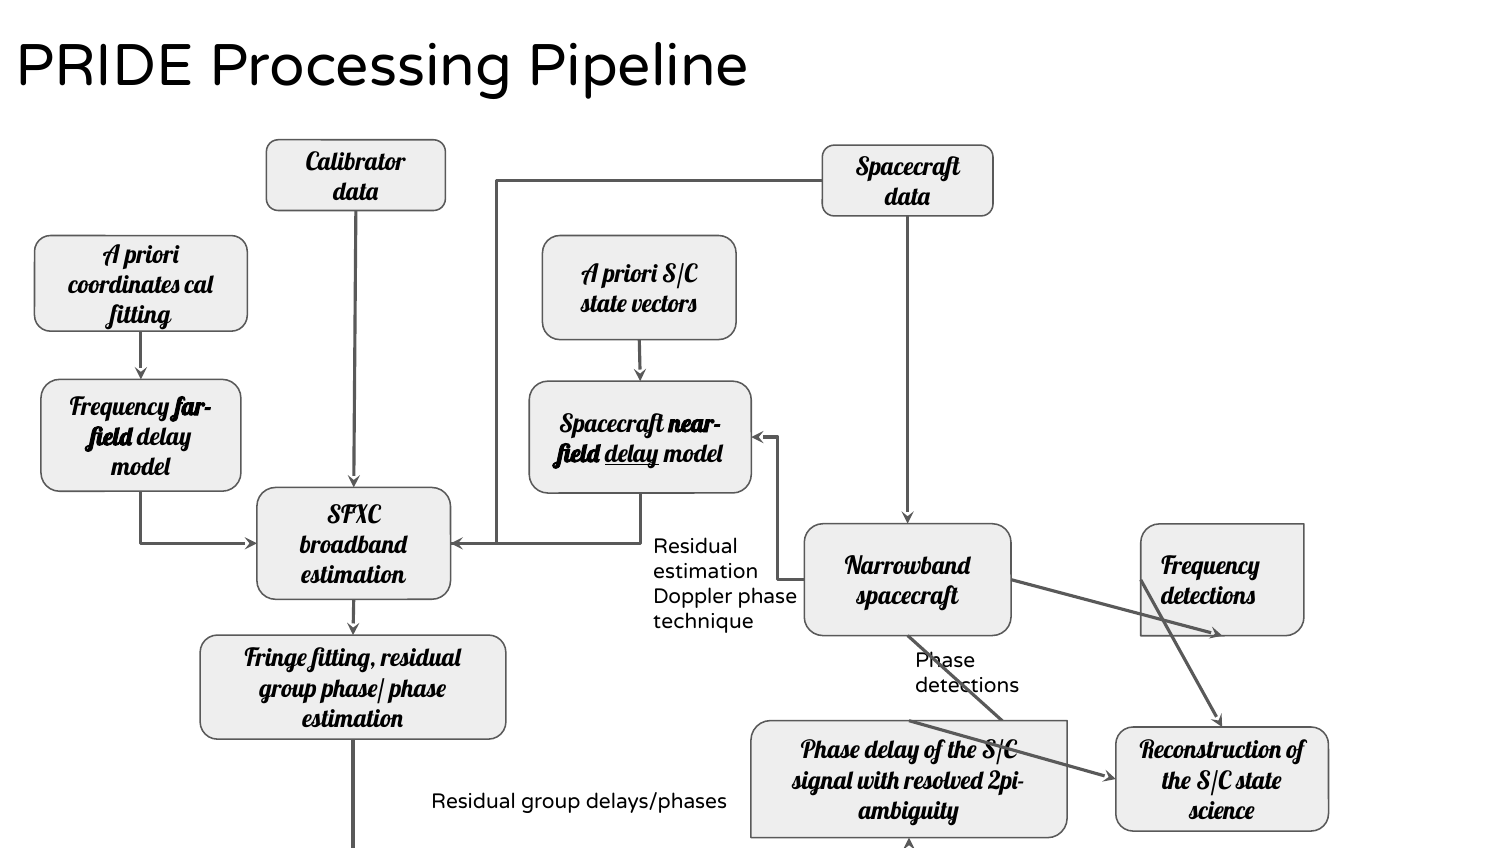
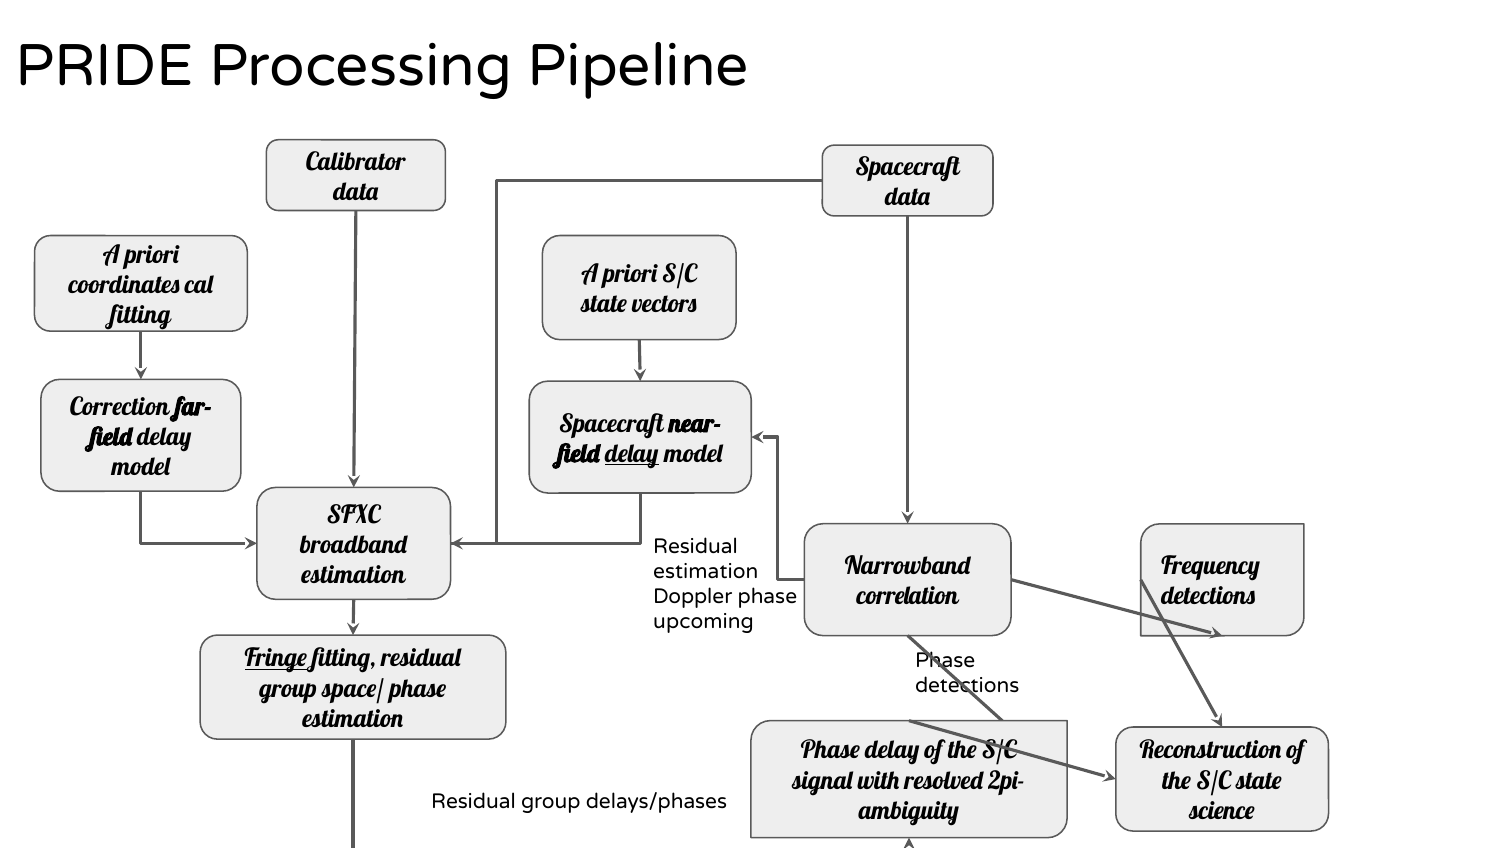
Frequency: Frequency -> Correction (120, 407)
spacecraft: spacecraft -> correlation (908, 596)
technique: technique -> upcoming (704, 622)
Fringe underline: none -> present (276, 658)
phase/: phase/ -> space/ (353, 689)
